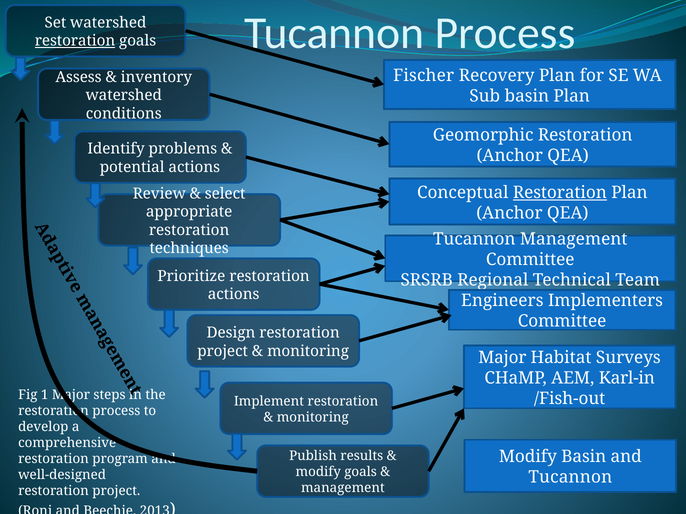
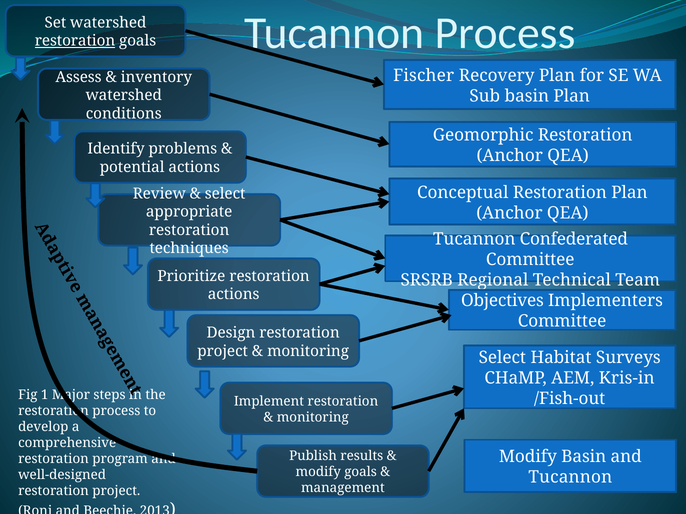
Restoration underline: present -> none (560, 193)
Tucannon Management: Management -> Confederated (574, 239)
Engineers: Engineers -> Objectives (502, 301)
Major: Major -> Select (502, 358)
Karl-in: Karl-in -> Kris-in (627, 378)
